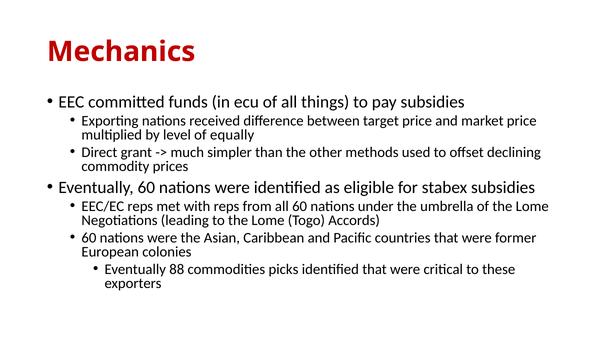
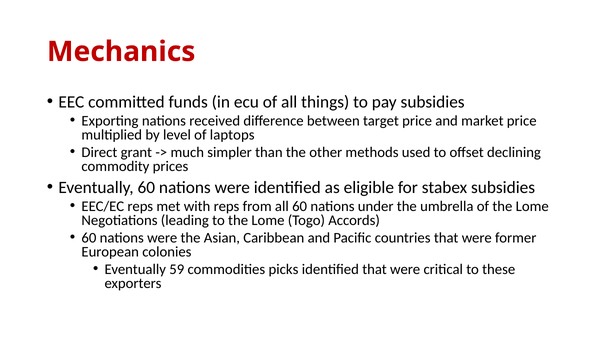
equally: equally -> laptops (232, 135)
88: 88 -> 59 (177, 269)
